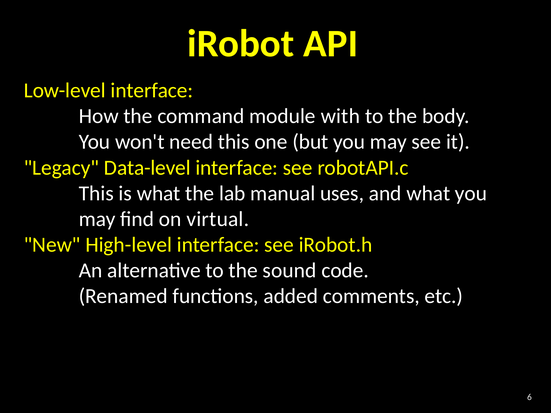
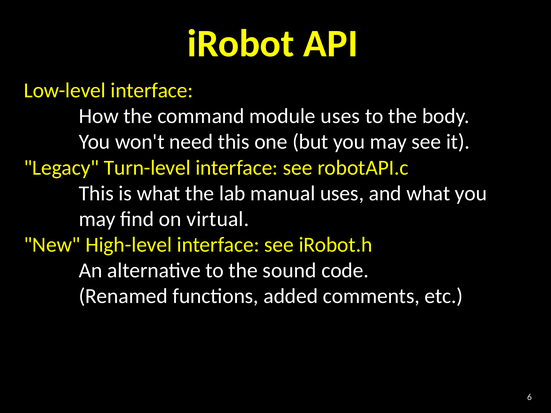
module with: with -> uses (340, 116)
Data-level: Data-level -> Turn-level (147, 168)
